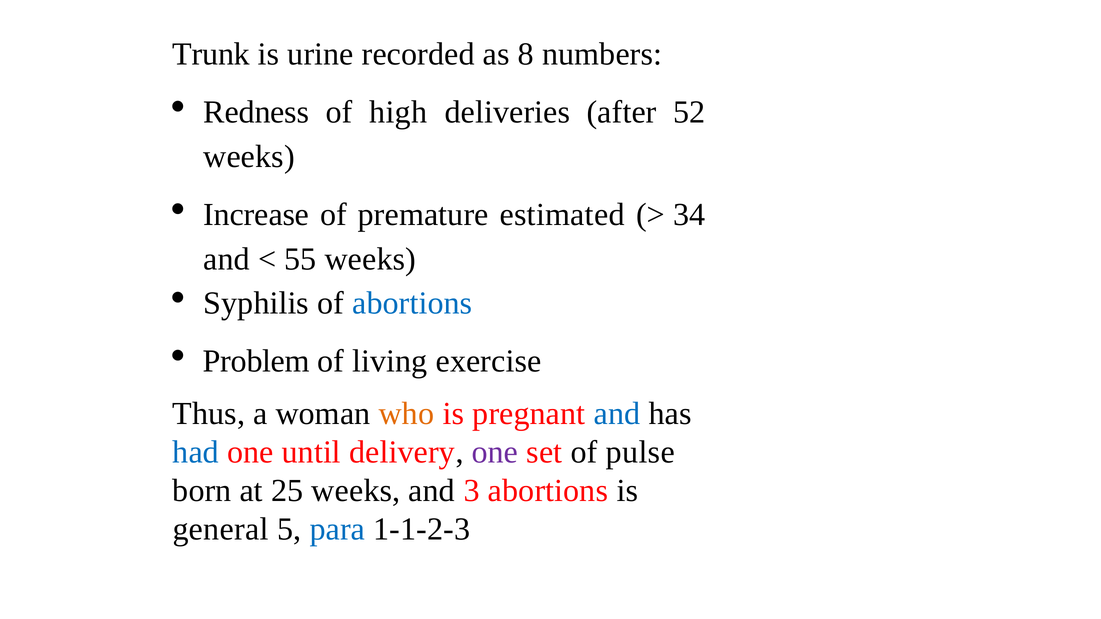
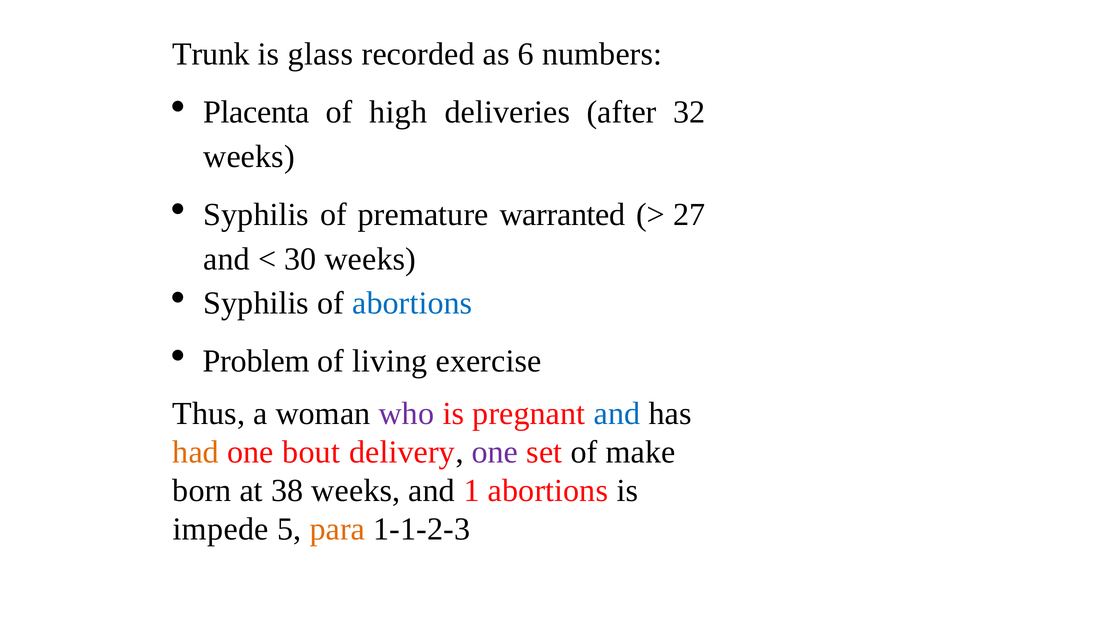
urine: urine -> glass (320, 54)
8: 8 -> 6 (526, 54)
Redness: Redness -> Placenta (256, 112)
52: 52 -> 32 (689, 112)
Increase: Increase -> Syphilis (256, 215)
estimated: estimated -> warranted (562, 215)
34: 34 -> 27 (689, 215)
55: 55 -> 30 (300, 259)
who colour: orange -> purple (406, 414)
had colour: blue -> orange (196, 452)
until: until -> bout (311, 452)
pulse: pulse -> make (641, 452)
25: 25 -> 38 (287, 491)
3: 3 -> 1 (472, 491)
general: general -> impede (221, 529)
para colour: blue -> orange (337, 529)
